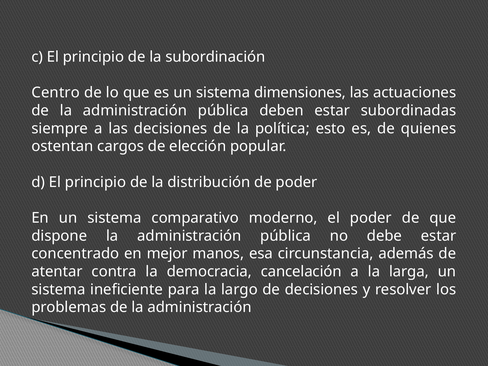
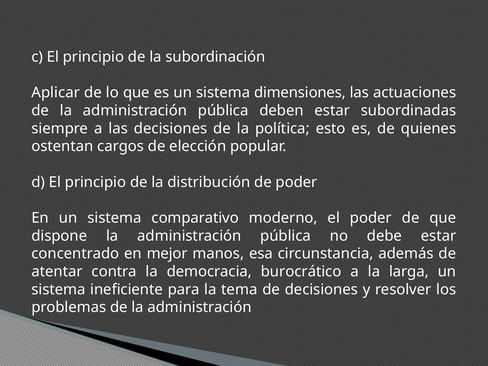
Centro: Centro -> Aplicar (56, 93)
cancelación: cancelación -> burocrático (301, 272)
largo: largo -> tema (239, 289)
